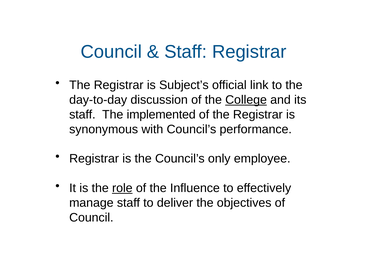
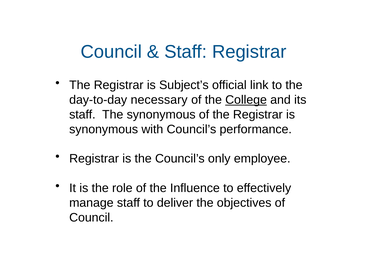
discussion: discussion -> necessary (159, 100)
The implemented: implemented -> synonymous (161, 115)
role underline: present -> none (122, 188)
